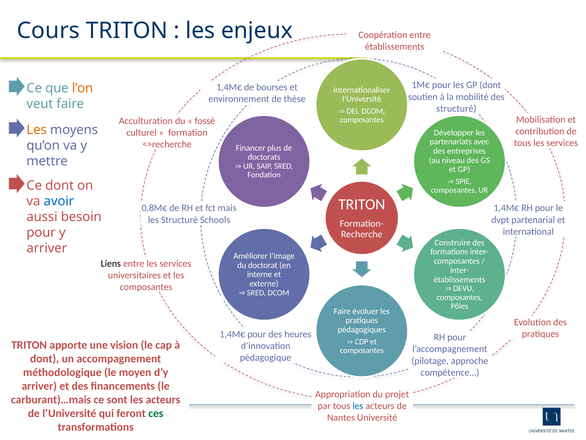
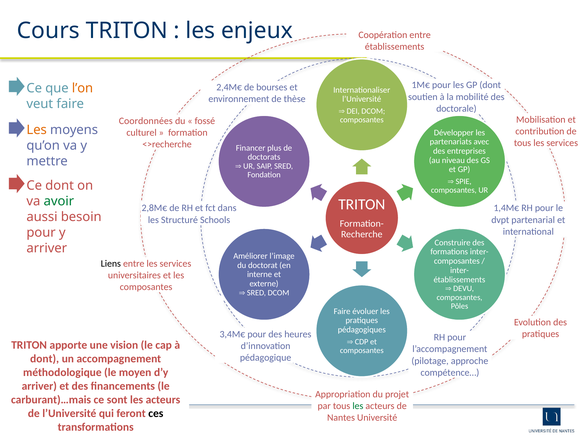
1,4M€: 1,4M€ -> 2,4M€ (229, 87)
structuré: structuré -> doctorale (456, 108)
Acculturation: Acculturation -> Coordonnées (146, 121)
avoir colour: blue -> green (59, 201)
0,8M€: 0,8M€ -> 2,8M€ (154, 208)
mais: mais -> dans (227, 208)
1,4M€: 1,4M€ -> 3,4M€ (232, 334)
les colour: blue -> green (358, 406)
ces colour: green -> black (156, 413)
